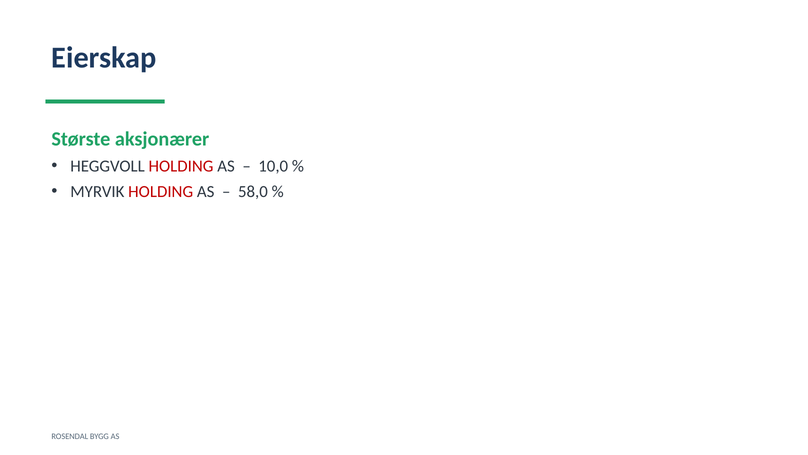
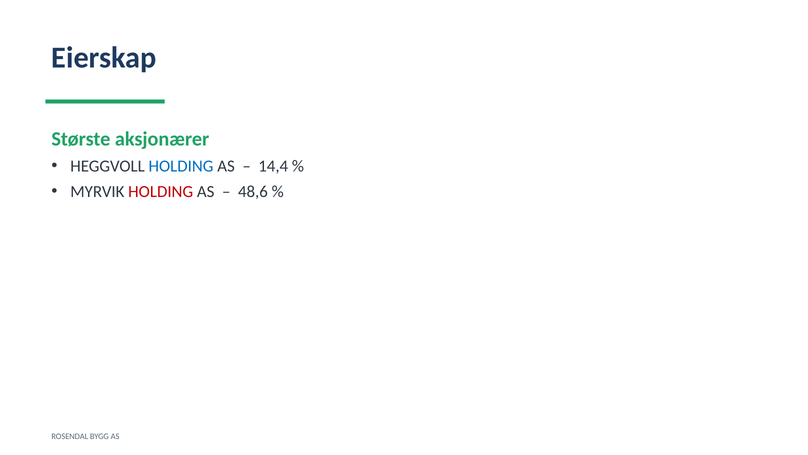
HOLDING colour: red -> blue (181, 166)
10,0: 10,0 -> 14,4 (273, 166)
58,0: 58,0 -> 48,6 (253, 191)
